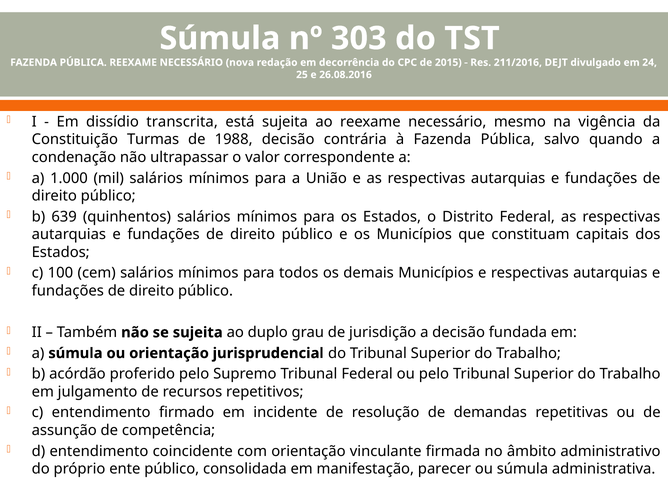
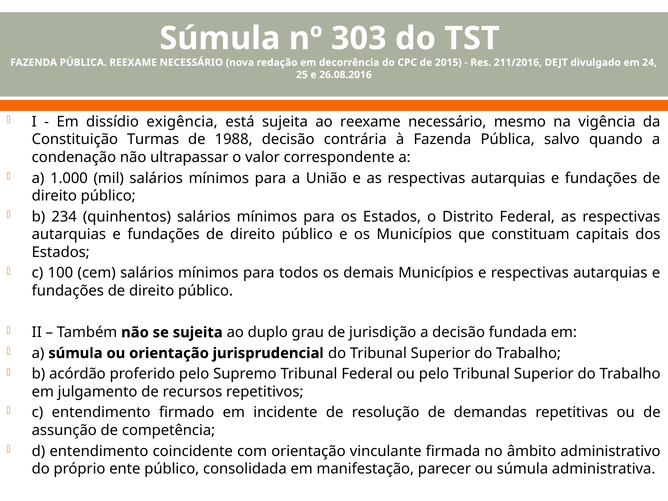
transcrita: transcrita -> exigência (182, 122)
639: 639 -> 234 (64, 217)
